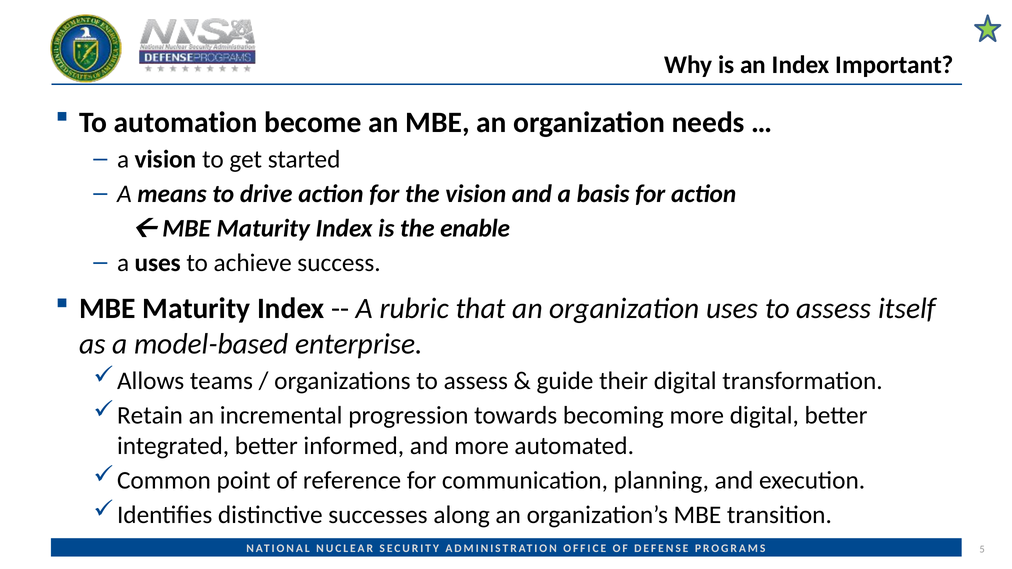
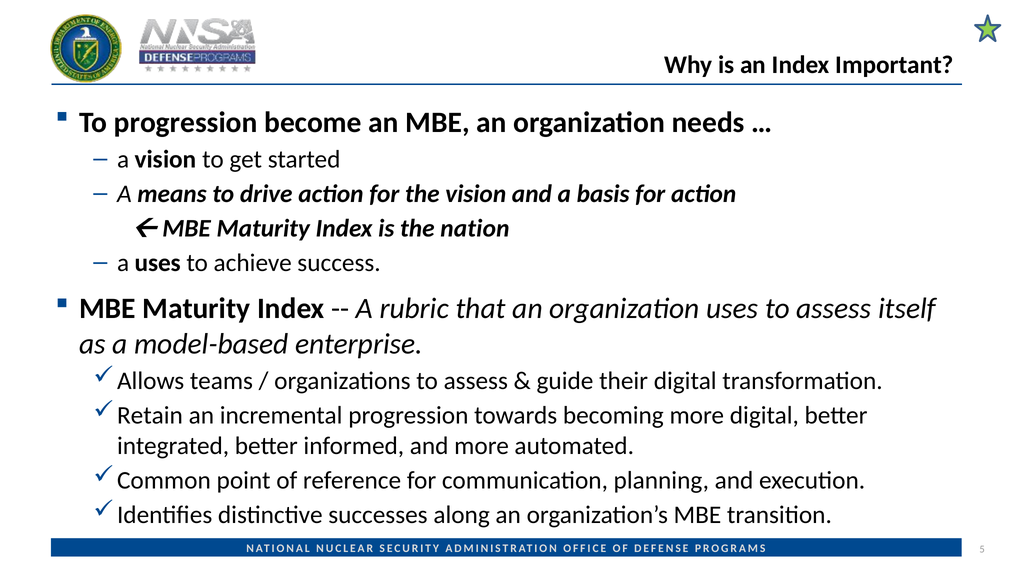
To automation: automation -> progression (186, 122)
enable: enable -> nation (475, 228)
